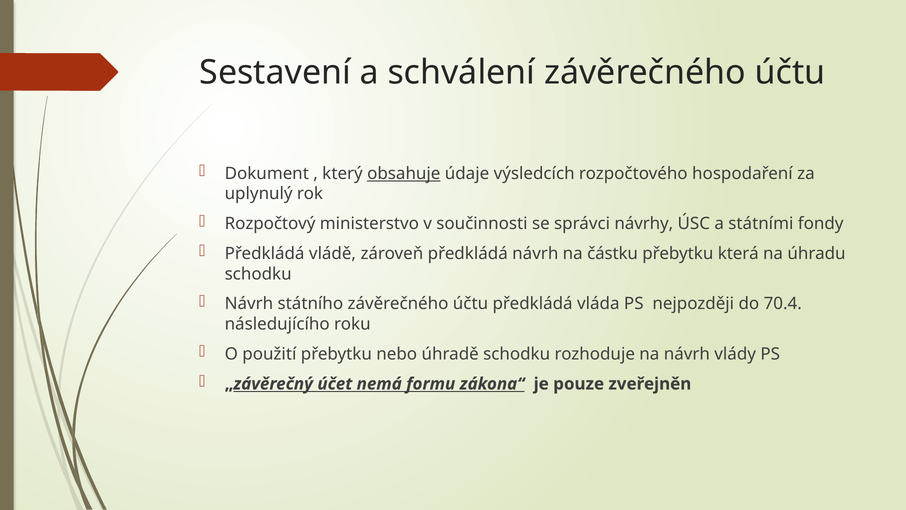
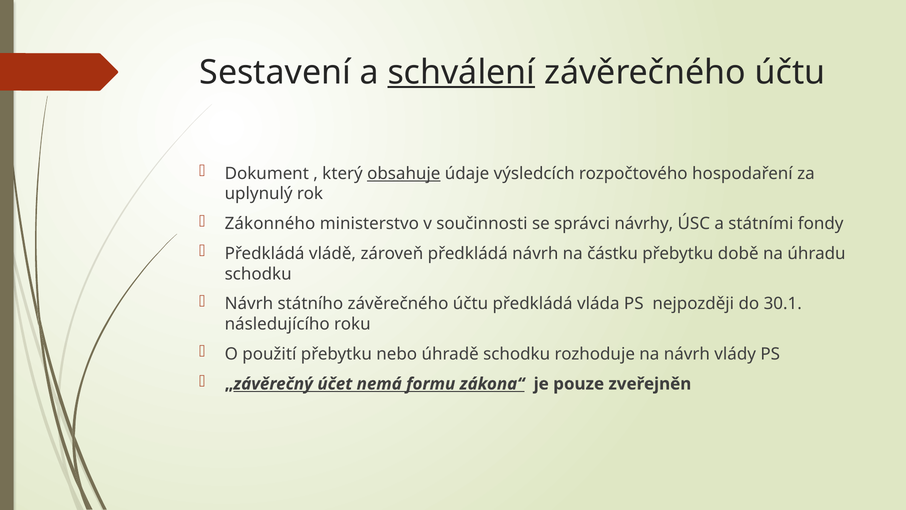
schválení underline: none -> present (461, 73)
Rozpočtový: Rozpočtový -> Zákonného (270, 224)
která: která -> době (738, 253)
70.4: 70.4 -> 30.1 (783, 304)
